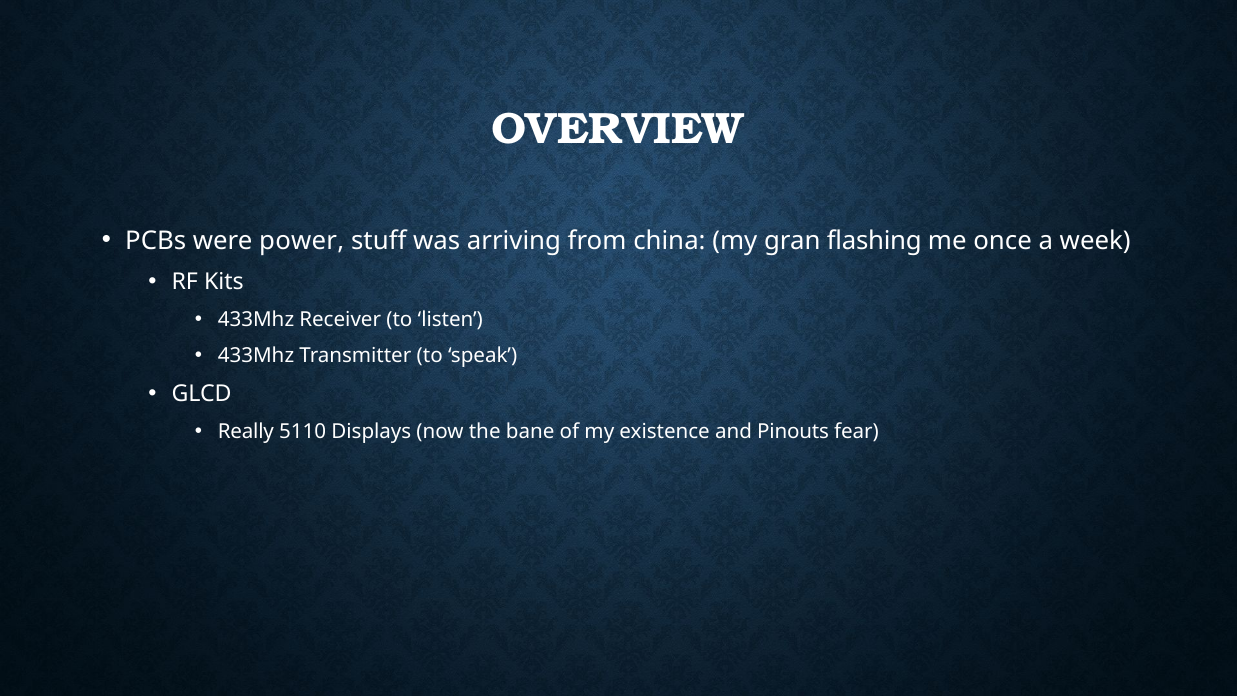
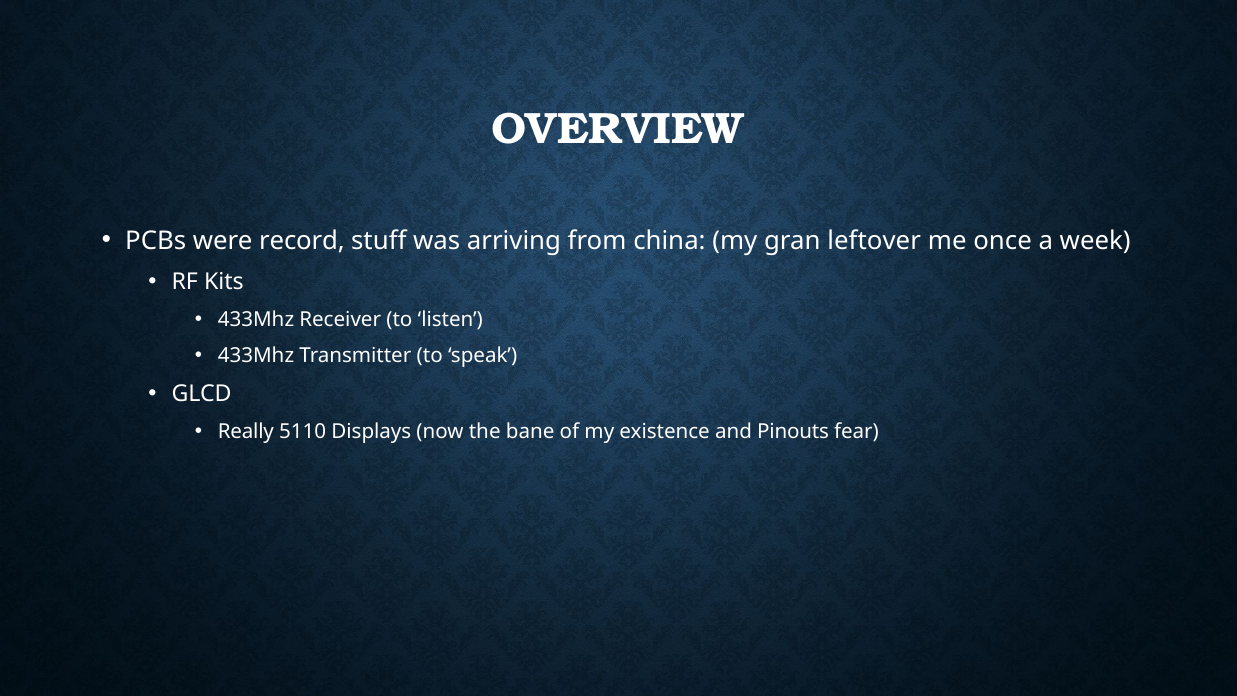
power: power -> record (302, 241)
flashing: flashing -> leftover (874, 241)
